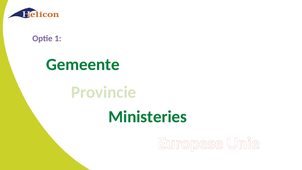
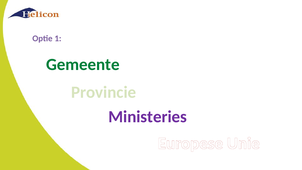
Ministeries colour: green -> purple (148, 117)
